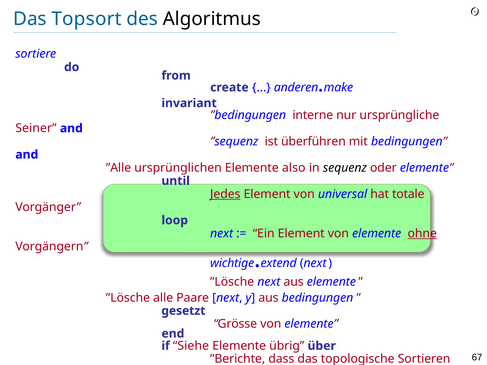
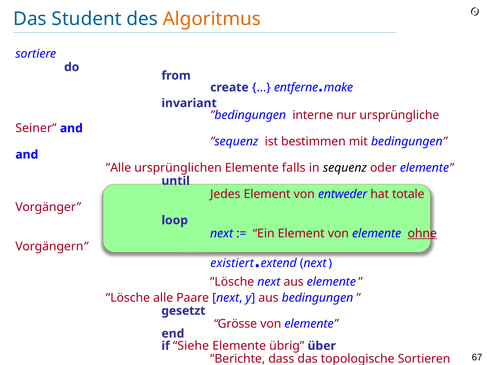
Topsort: Topsort -> Student (87, 19)
Algoritmus colour: black -> orange (212, 19)
anderen: anderen -> entferne (296, 87)
überführen: überführen -> bestimmen (313, 142)
also: also -> falls (294, 168)
Jedes underline: present -> none (225, 194)
universal: universal -> entweder (343, 194)
wichtige: wichtige -> existiert (232, 263)
